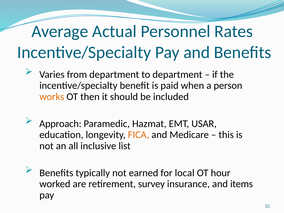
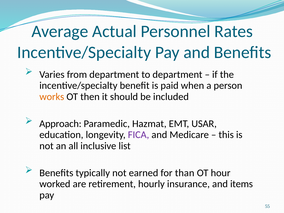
FICA colour: orange -> purple (139, 135)
local: local -> than (185, 173)
survey: survey -> hourly (151, 184)
